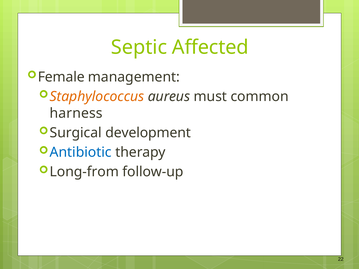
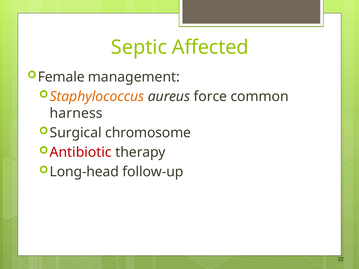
must: must -> force (210, 97)
development: development -> chromosome (148, 133)
Antibiotic colour: blue -> red (81, 152)
Long-from: Long-from -> Long-head (84, 172)
